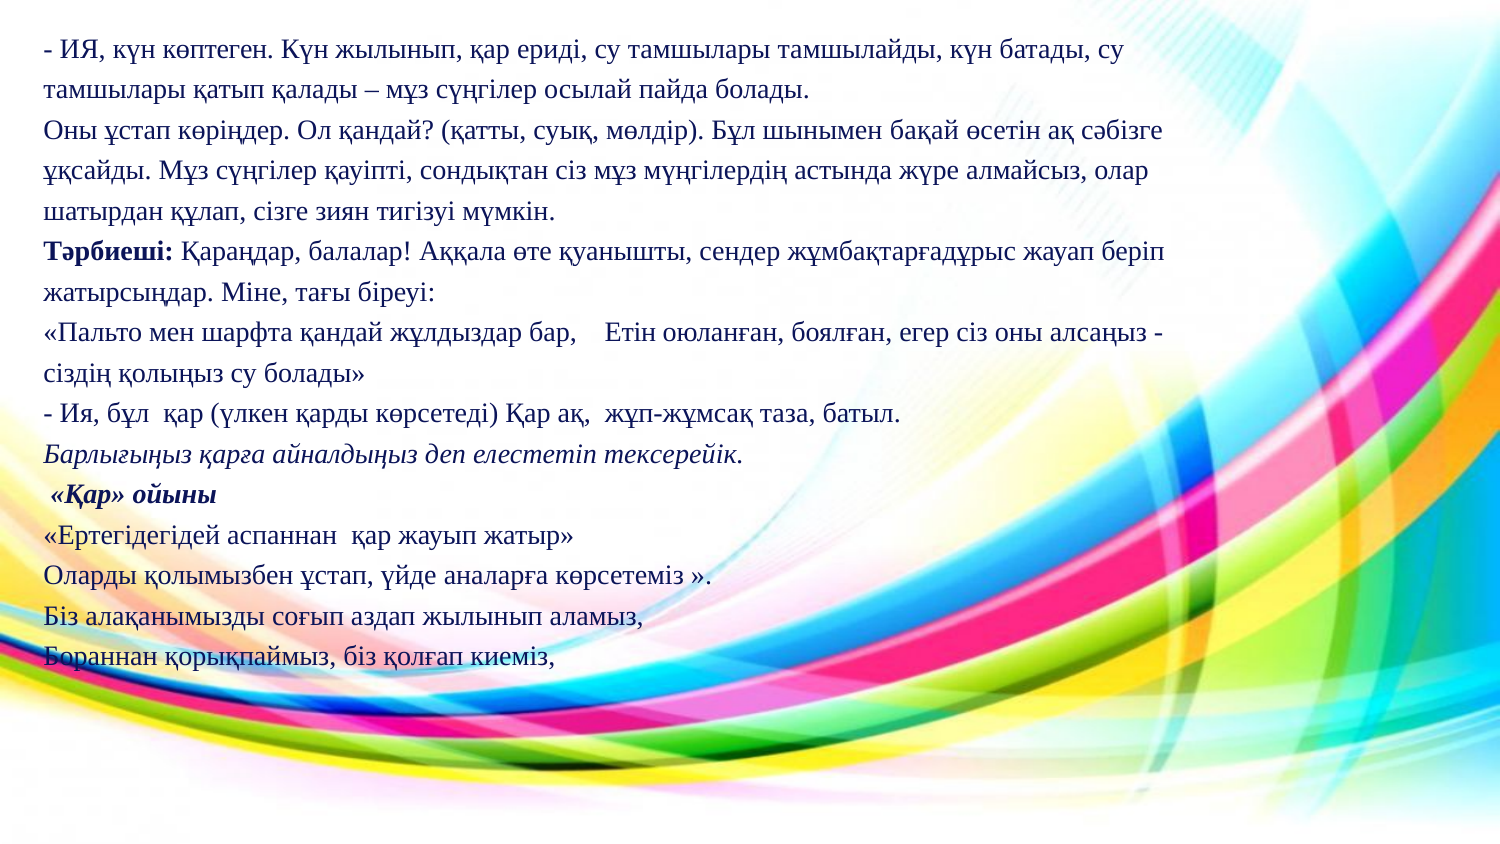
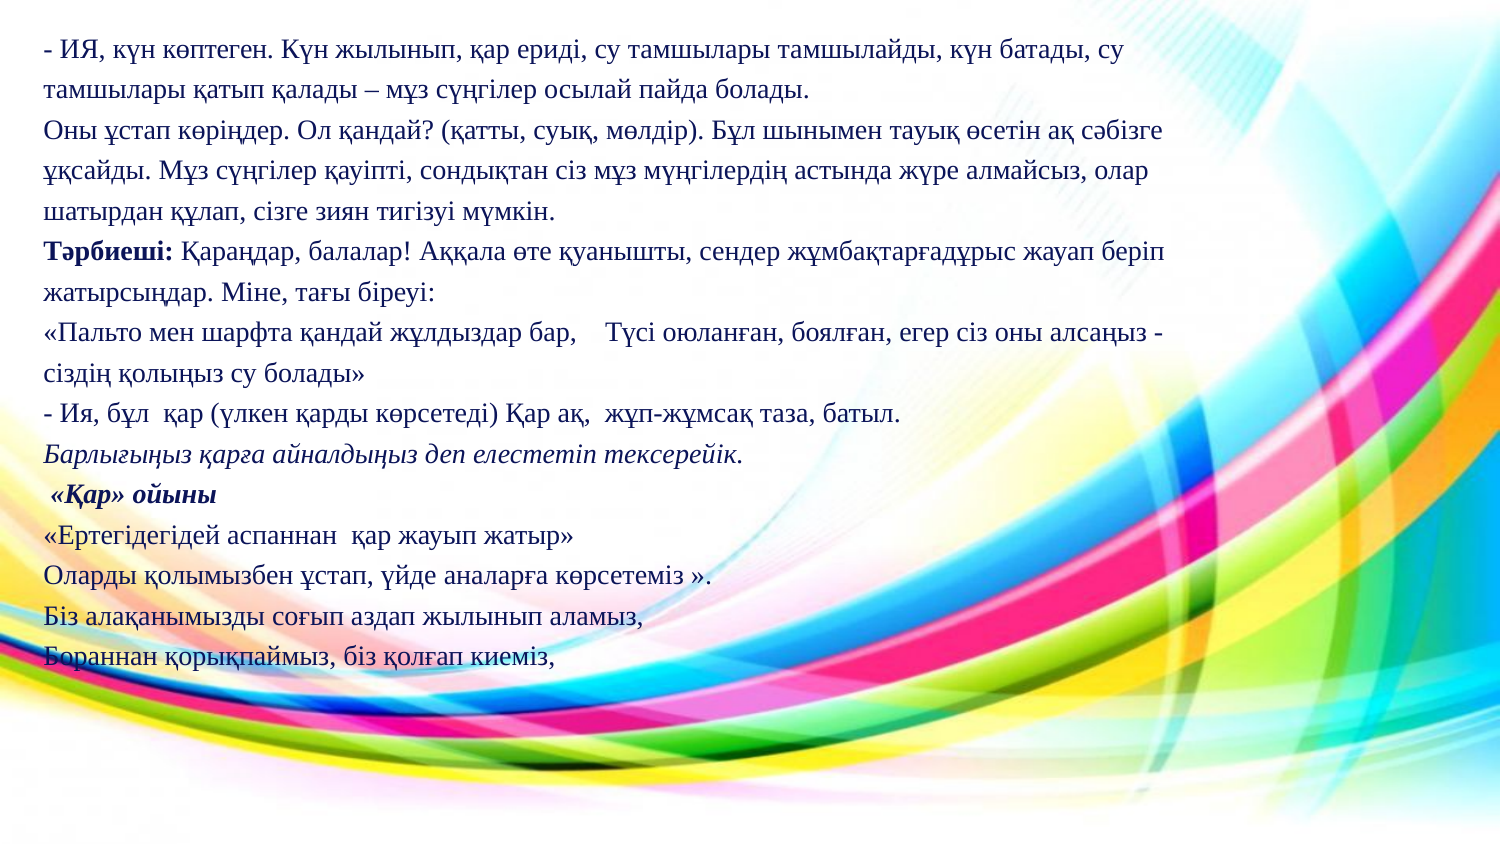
бақай: бақай -> тауық (925, 130)
Етін: Етін -> Түсі (630, 332)
